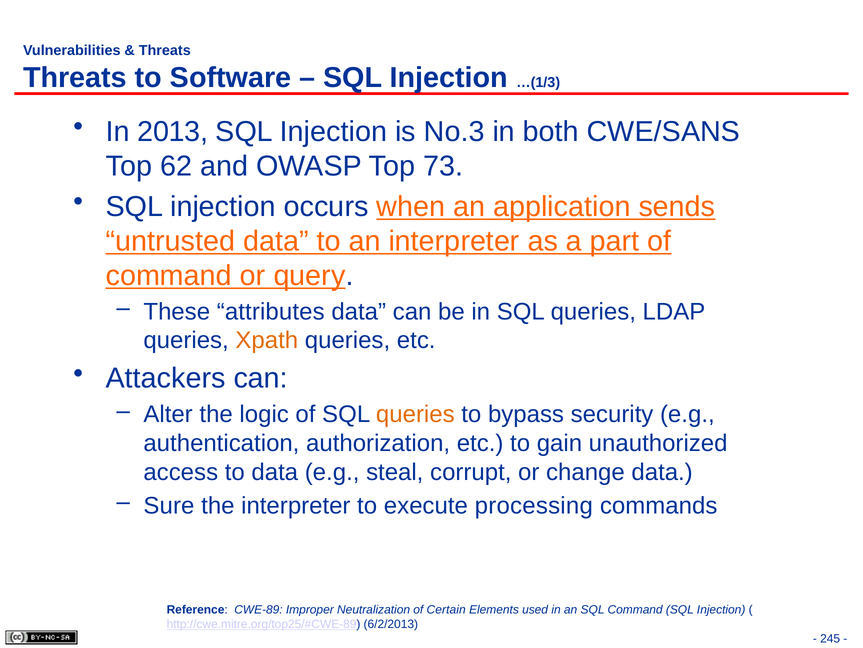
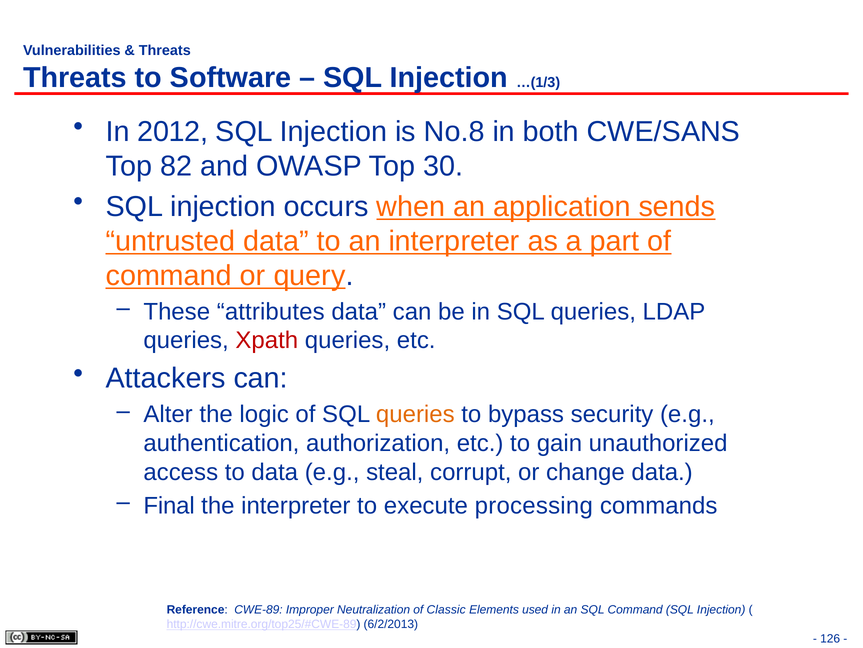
2013: 2013 -> 2012 (173, 131)
No.3: No.3 -> No.8 (454, 131)
62: 62 -> 82 (176, 166)
73: 73 -> 30 (443, 166)
Xpath colour: orange -> red (267, 340)
Sure: Sure -> Final (169, 505)
Certain: Certain -> Classic (446, 609)
245: 245 -> 126 (830, 638)
